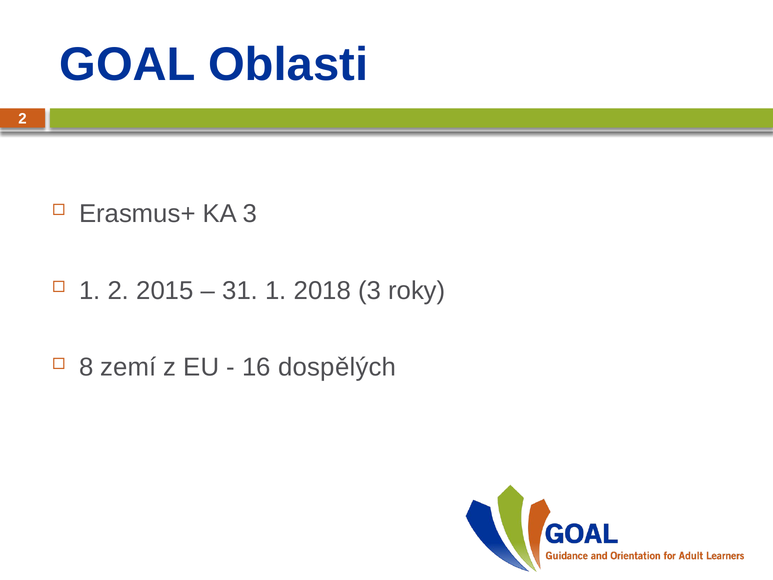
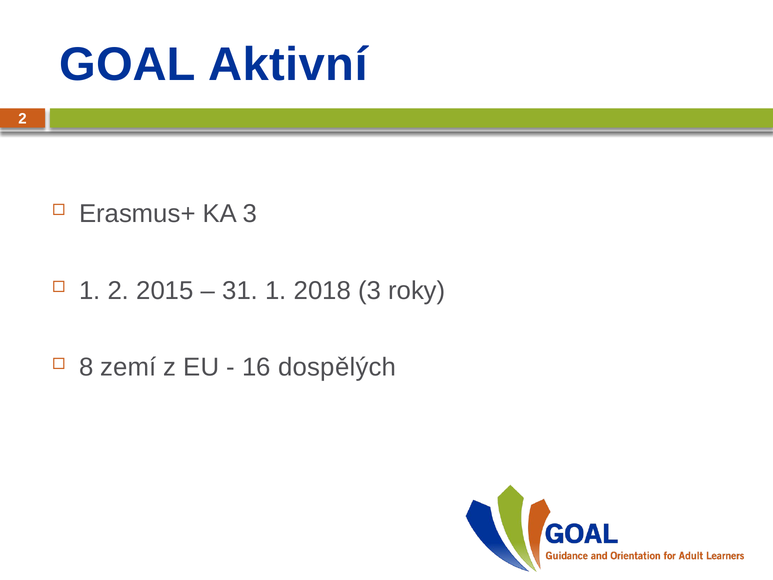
Oblasti: Oblasti -> Aktivní (288, 64)
